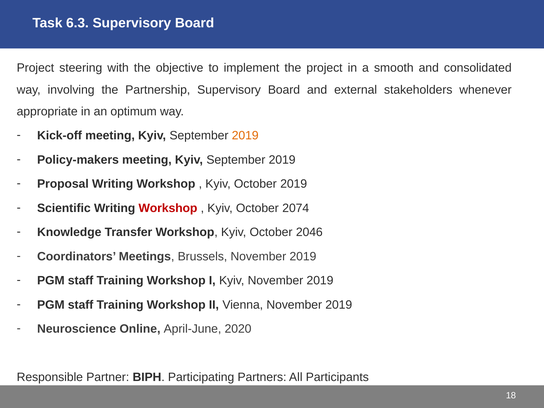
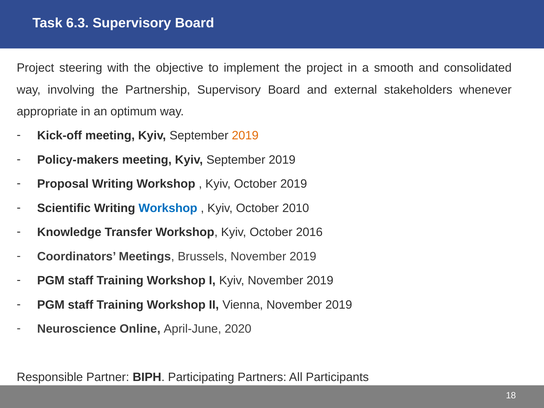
Workshop colour: red -> blue (168, 208)
2074: 2074 -> 2010 (296, 208)
2046: 2046 -> 2016 (309, 232)
